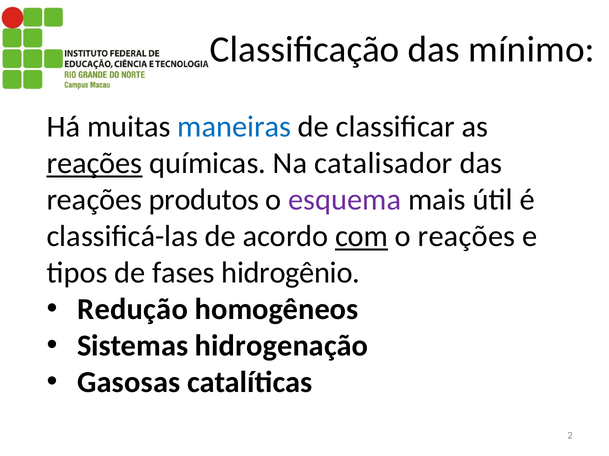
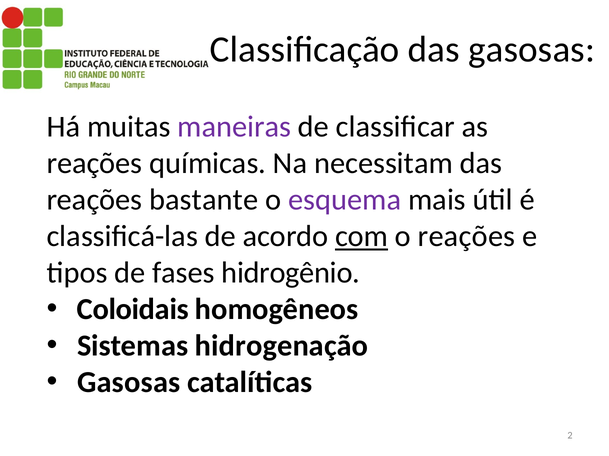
das mínimo: mínimo -> gasosas (532, 49)
maneiras colour: blue -> purple (234, 127)
reações underline: present -> none (95, 164)
catalisador: catalisador -> necessitam (384, 164)
produtos: produtos -> bastante (204, 200)
Redução: Redução -> Coloidais (133, 310)
